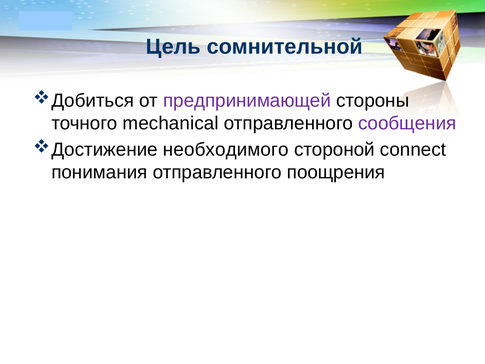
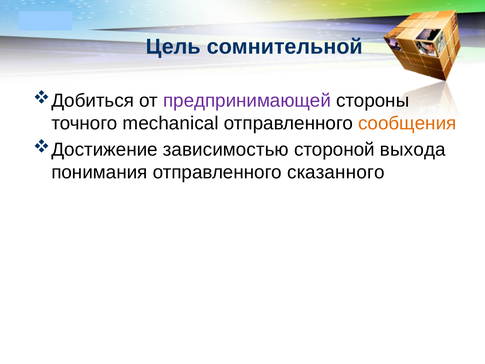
сообщения colour: purple -> orange (407, 123)
необходимого: необходимого -> зависимостью (226, 150)
connect: connect -> выхода (413, 150)
поощрения: поощрения -> сказанного (336, 172)
